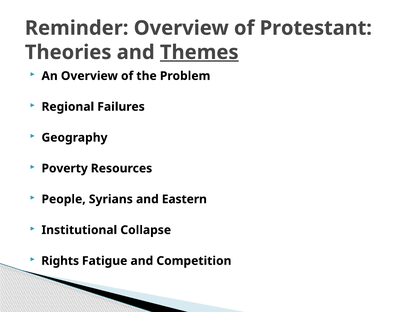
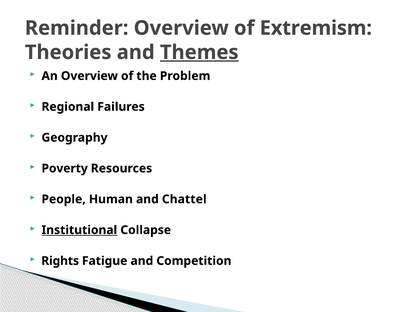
Protestant: Protestant -> Extremism (316, 28)
Syrians: Syrians -> Human (111, 199)
Eastern: Eastern -> Chattel (184, 199)
Institutional underline: none -> present (79, 229)
